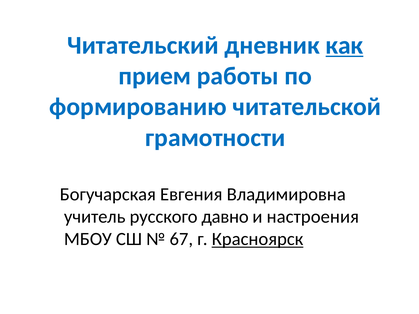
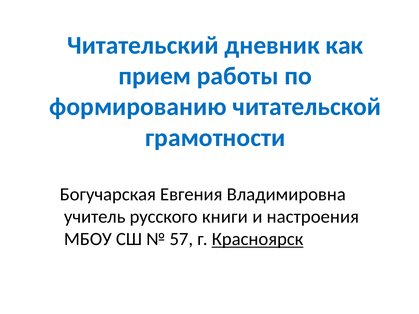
как underline: present -> none (344, 45)
давно: давно -> книги (225, 217)
67: 67 -> 57 (181, 239)
